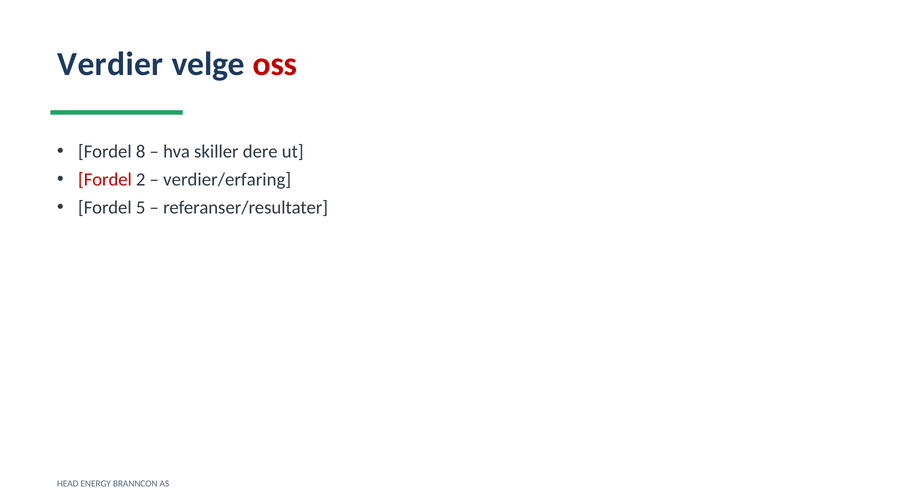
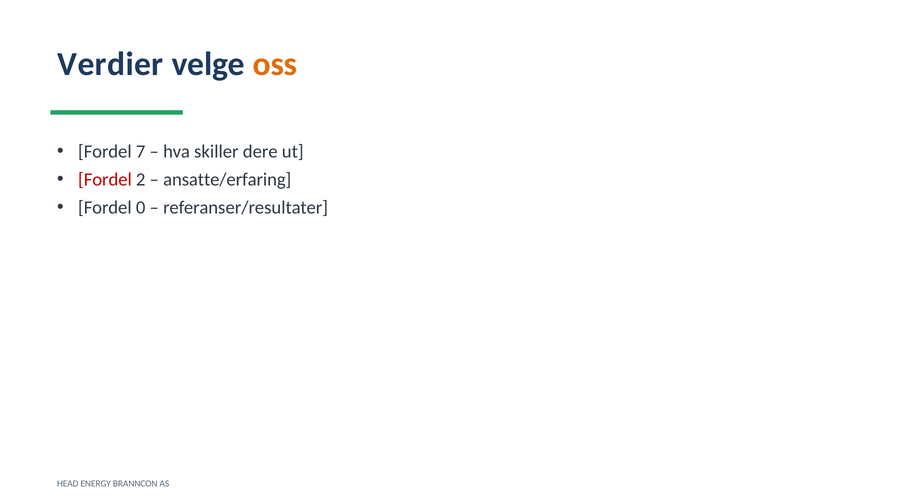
oss colour: red -> orange (275, 64)
8: 8 -> 7 (141, 152)
verdier/erfaring: verdier/erfaring -> ansatte/erfaring (227, 180)
5: 5 -> 0 (141, 208)
